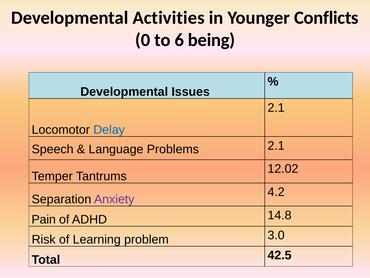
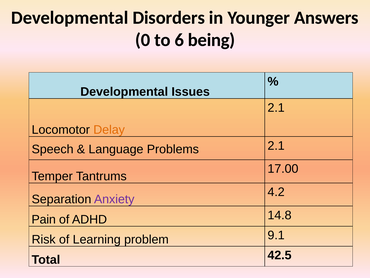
Activities: Activities -> Disorders (169, 18)
Conflicts: Conflicts -> Answers (326, 18)
Delay colour: blue -> orange (109, 130)
12.02: 12.02 -> 17.00 (283, 169)
3.0: 3.0 -> 9.1 (276, 235)
